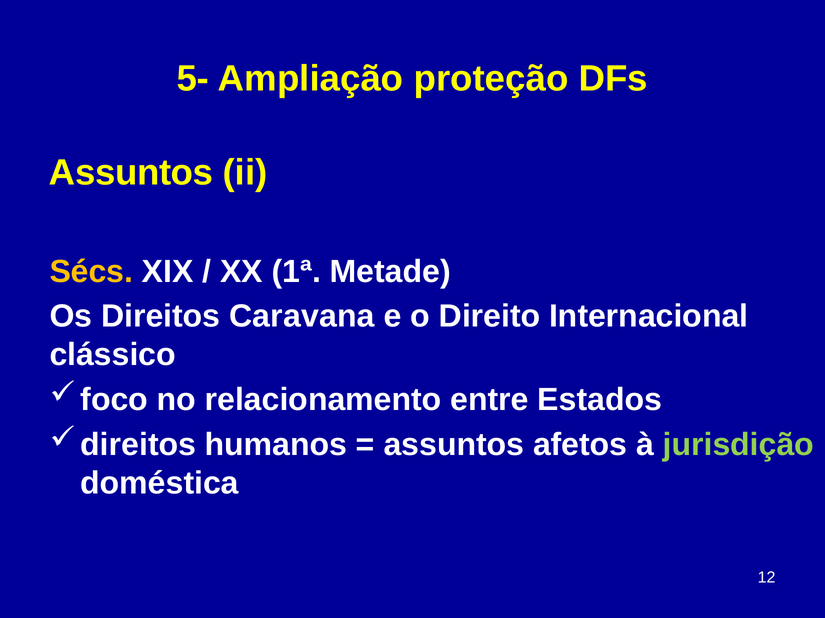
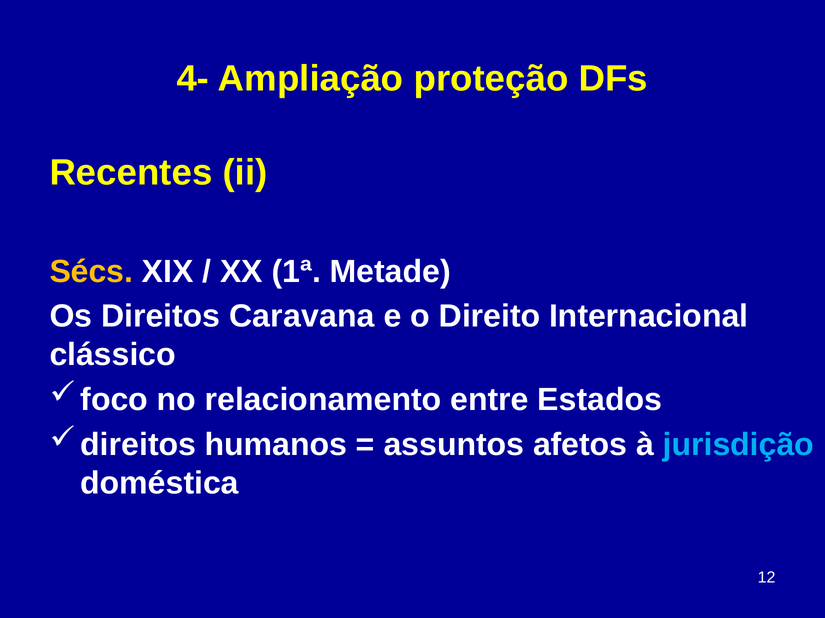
5-: 5- -> 4- (193, 79)
Assuntos: Assuntos -> Recentes (131, 173)
jurisdição colour: light green -> light blue (738, 445)
